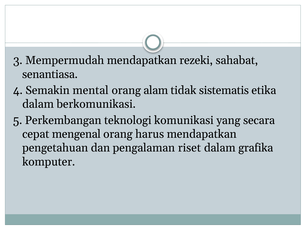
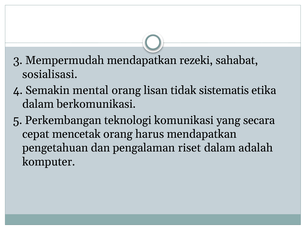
senantiasa: senantiasa -> sosialisasi (50, 74)
alam: alam -> lisan (156, 90)
mengenal: mengenal -> mencetak (76, 134)
grafika: grafika -> adalah (256, 148)
